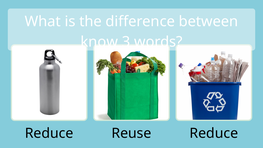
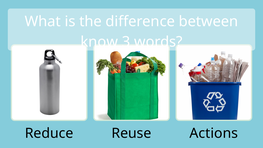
Reuse Reduce: Reduce -> Actions (214, 133)
